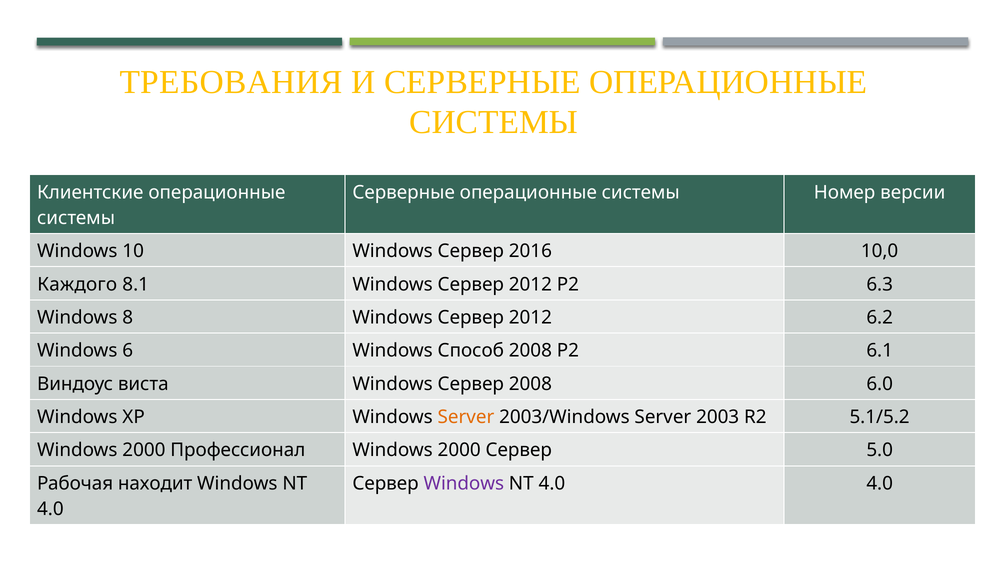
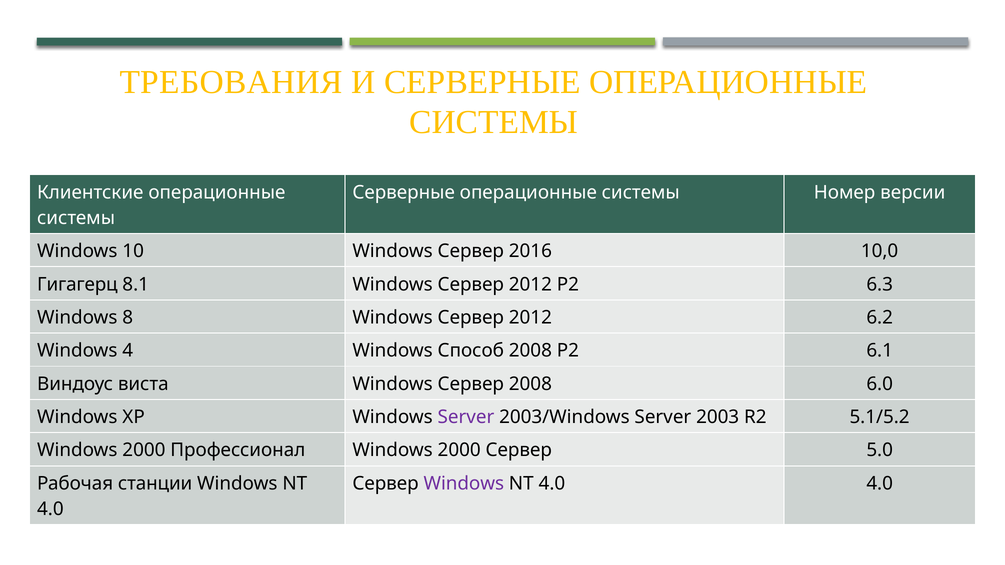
Каждого: Каждого -> Гигагерц (77, 284)
6: 6 -> 4 (128, 351)
Server colour: orange -> purple (466, 417)
находит: находит -> станции (155, 484)
